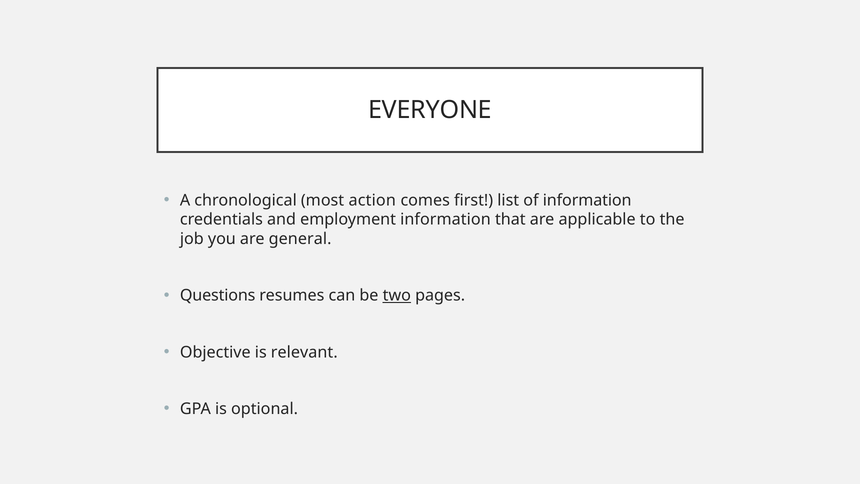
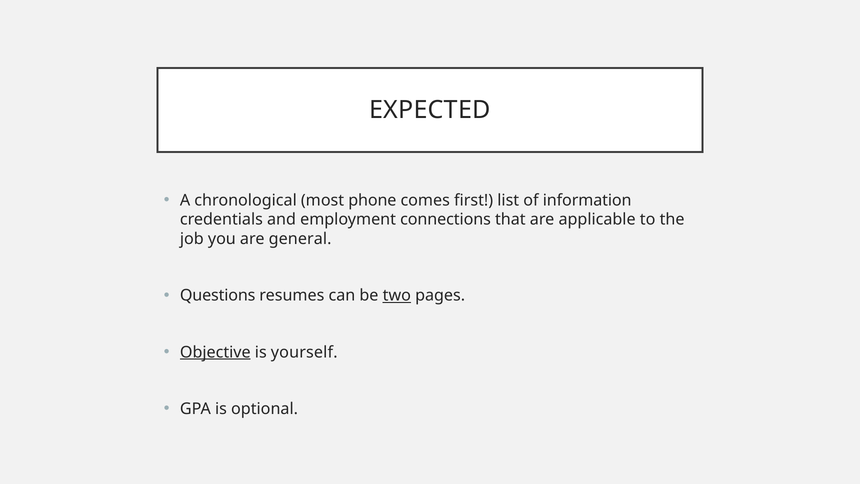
EVERYONE: EVERYONE -> EXPECTED (430, 110)
action: action -> phone (372, 200)
employment information: information -> connections (446, 219)
Objective underline: none -> present (215, 352)
relevant: relevant -> yourself (304, 352)
